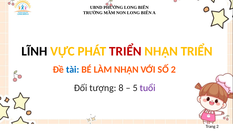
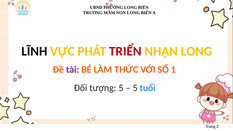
NHẬN TRIỂN: TRIỂN -> LONG (197, 51)
tài colour: blue -> purple (73, 70)
LÀM NHẬN: NHẬN -> THỨC (126, 70)
SỐ 2: 2 -> 1 (173, 70)
tượng 8: 8 -> 5 (121, 88)
tuổi colour: purple -> blue (148, 88)
